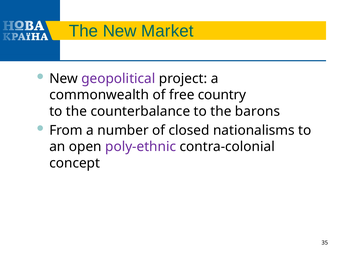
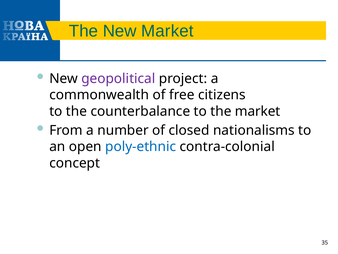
country: country -> citizens (222, 95)
the barons: barons -> market (258, 111)
poly-ethnic colour: purple -> blue (141, 146)
